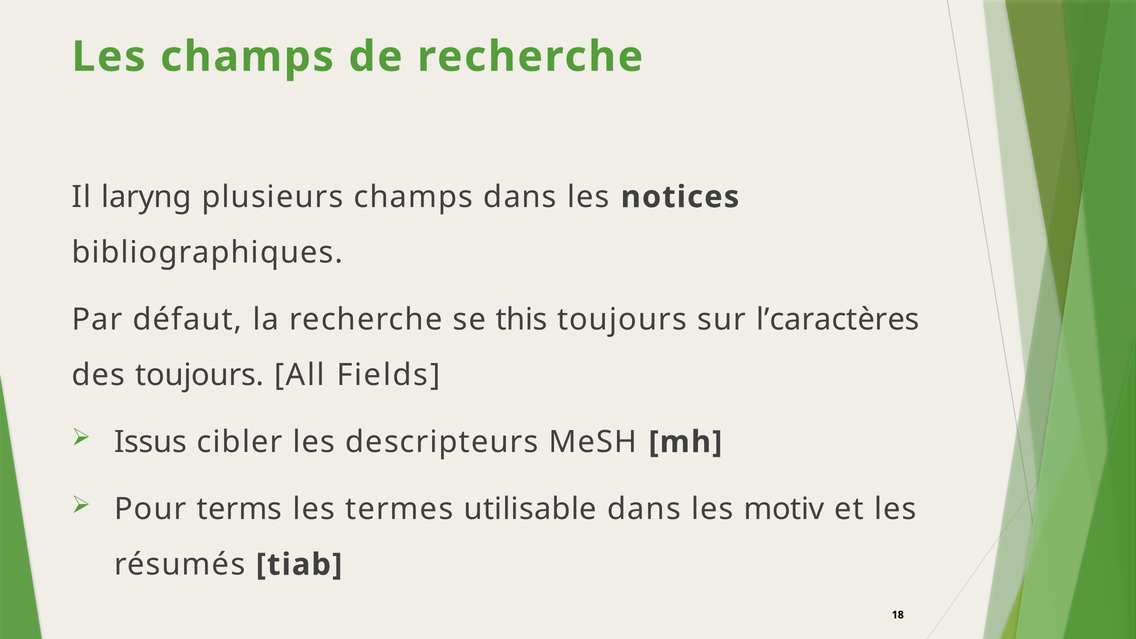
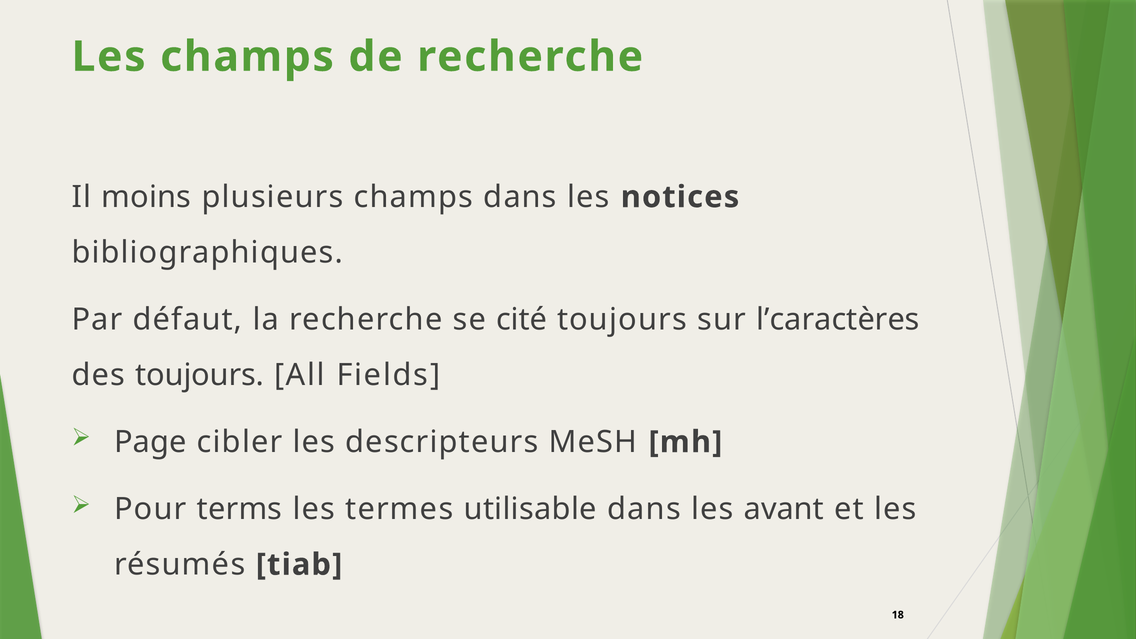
laryng: laryng -> moins (146, 197)
this: this -> cité (522, 320)
Issus: Issus -> Page (150, 442)
motiv: motiv -> avant (784, 509)
